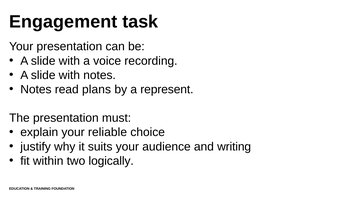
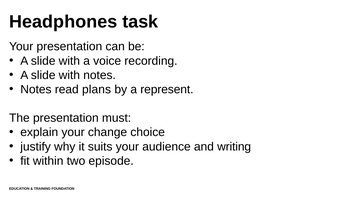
Engagement: Engagement -> Headphones (63, 22)
reliable: reliable -> change (108, 133)
logically: logically -> episode (111, 161)
